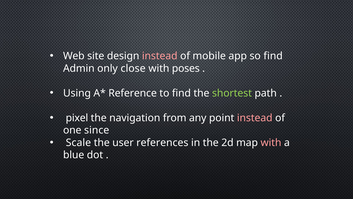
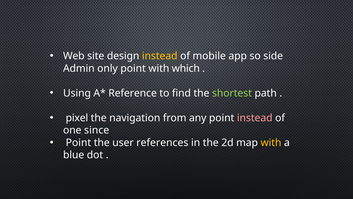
instead colour: pink -> yellow (160, 56)
so find: find -> side (273, 56)
only close: close -> point (133, 68)
poses: poses -> which (186, 68)
Scale: Scale -> Point (78, 142)
with colour: pink -> yellow (271, 142)
